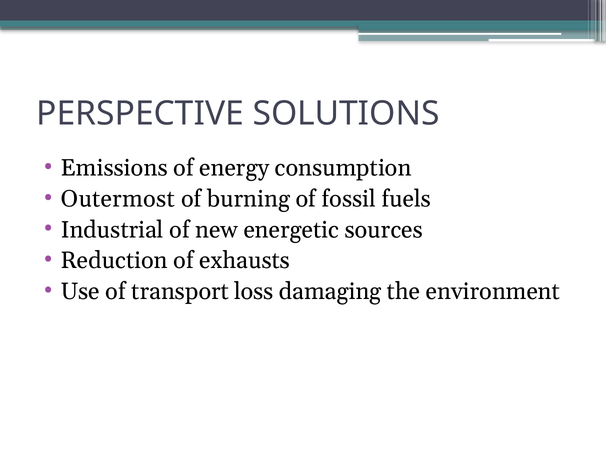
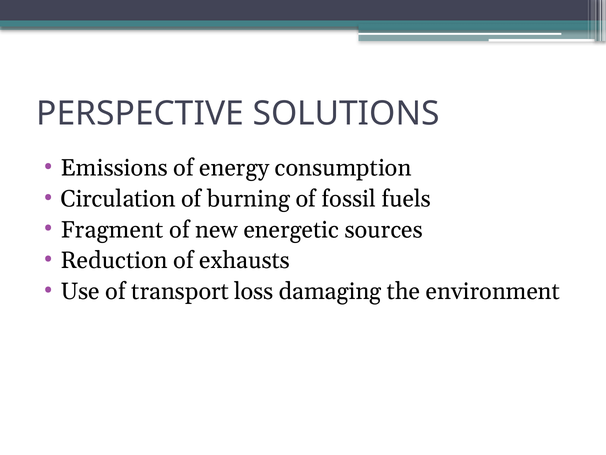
Outermost: Outermost -> Circulation (118, 199)
Industrial: Industrial -> Fragment (112, 229)
